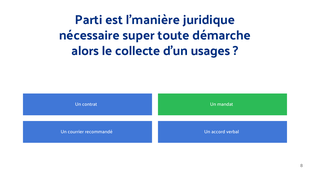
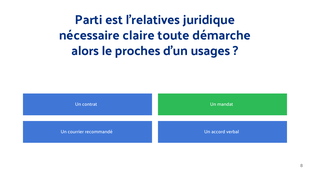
l’manière: l’manière -> l’relatives (153, 20)
super: super -> claire (139, 35)
collecte: collecte -> proches (138, 51)
